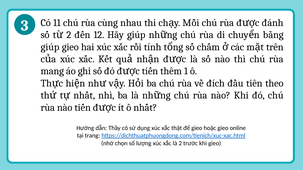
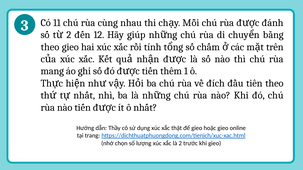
giúp: giúp -> theo (50, 47)
